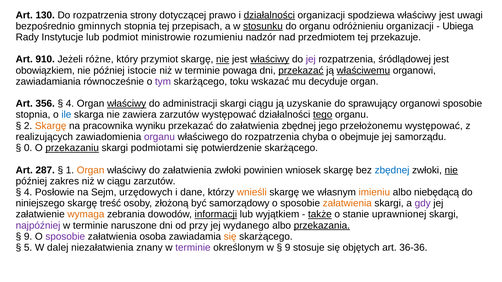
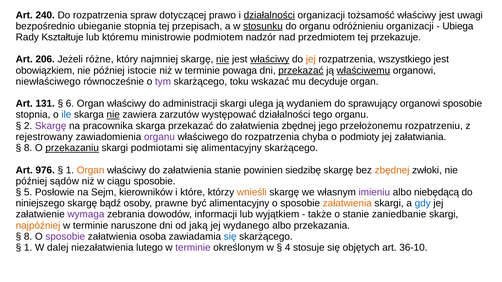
130: 130 -> 240 (45, 15)
strony: strony -> spraw (143, 15)
spodziewa: spodziewa -> tożsamość (371, 15)
gminnych: gminnych -> ubieganie (100, 26)
Instytucje: Instytucje -> Kształtuje (63, 37)
podmiot: podmiot -> któremu (120, 37)
rozumieniu: rozumieniu -> podmiotem (218, 37)
910: 910 -> 206 (45, 59)
przymiot: przymiot -> najmniej (159, 59)
jej colour: purple -> orange (311, 59)
śródlądowej: śródlądowej -> wszystkiego (405, 59)
zawiadamiania: zawiadamiania -> niewłaściwego (48, 82)
356: 356 -> 131 (45, 104)
4: 4 -> 6 (70, 104)
właściwy underline: present -> none (127, 104)
skargi ciągu: ciągu -> ulega (261, 104)
uzyskanie: uzyskanie -> wydaniem (309, 104)
nie underline: none -> present (113, 115)
tego underline: present -> none (323, 115)
Skargę colour: orange -> purple (51, 126)
pracownika wyniku: wyniku -> skarga (151, 126)
przełożonemu występować: występować -> rozpatrzeniu (434, 126)
realizujących: realizujących -> rejestrowany (44, 137)
obejmuje: obejmuje -> podmioty (359, 137)
samorządu: samorządu -> załatwiania (420, 137)
0: 0 -> 8 (28, 148)
się potwierdzenie: potwierdzenie -> alimentacyjny (232, 148)
287: 287 -> 976 (45, 170)
załatwienia zwłoki: zwłoki -> stanie (228, 170)
wniosek: wniosek -> siedzibę (303, 170)
zbędnej colour: blue -> orange (392, 170)
nie underline: present -> none (451, 170)
zakres: zakres -> sądów (64, 181)
ciągu zarzutów: zarzutów -> sposobie (154, 181)
4: 4 -> 5 (28, 192)
urzędowych: urzędowych -> kierowników (146, 192)
dane: dane -> które (193, 192)
imieniu colour: orange -> purple (374, 192)
treść: treść -> bądź (110, 204)
złożoną: złożoną -> prawne (172, 204)
być samorządowy: samorządowy -> alimentacyjny (239, 204)
gdy colour: purple -> blue (423, 204)
wymaga colour: orange -> purple (86, 215)
informacji underline: present -> none (216, 215)
także underline: present -> none (320, 215)
uprawnionej: uprawnionej -> zaniedbanie (399, 215)
najpóźniej colour: purple -> orange (38, 226)
przy: przy -> jaką (198, 226)
przekazania underline: present -> none (322, 226)
9: 9 -> 8 (28, 237)
się colour: orange -> blue (230, 237)
5: 5 -> 1 (28, 248)
znany: znany -> lutego (150, 248)
9: 9 -> 4 (288, 248)
36-36: 36-36 -> 36-10 (413, 248)
